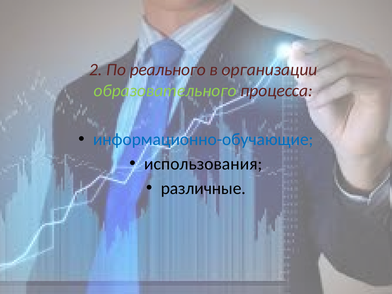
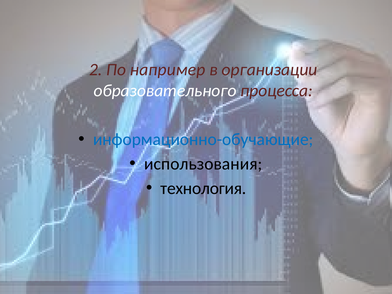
реального: реального -> например (168, 70)
образовательного colour: light green -> white (165, 91)
различные: различные -> технология (203, 188)
